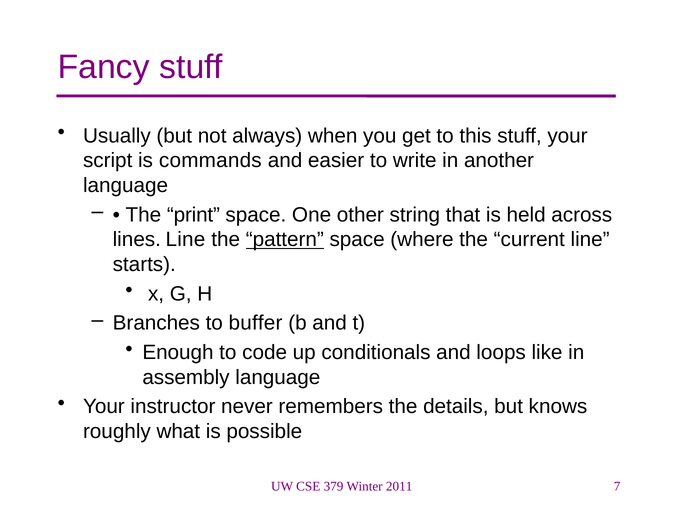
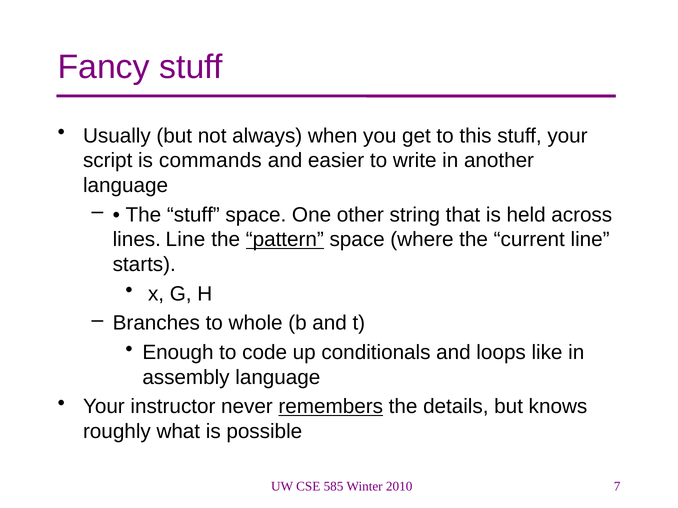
The print: print -> stuff (193, 215)
buffer: buffer -> whole (256, 323)
remembers underline: none -> present (331, 407)
379: 379 -> 585 (334, 487)
2011: 2011 -> 2010 (399, 487)
